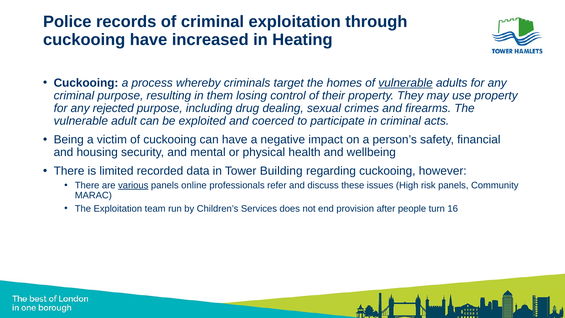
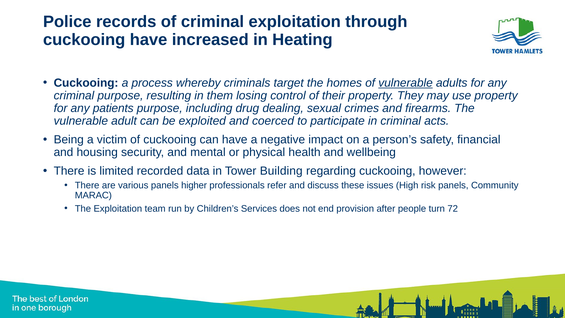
rejected: rejected -> patients (113, 108)
various underline: present -> none (133, 185)
online: online -> higher (194, 185)
16: 16 -> 72 (453, 209)
